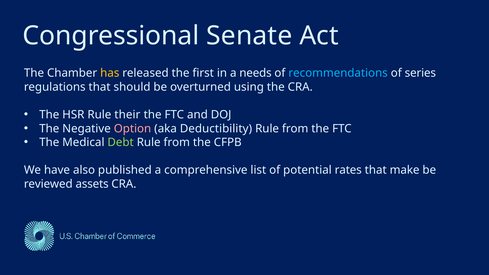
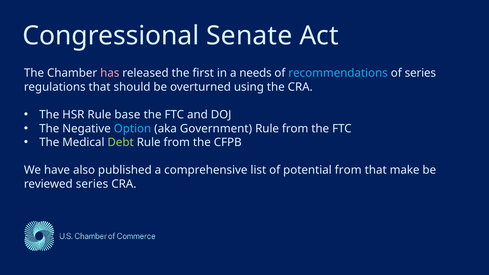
has colour: yellow -> pink (110, 73)
their: their -> base (127, 115)
Option colour: pink -> light blue (132, 129)
Deductibility: Deductibility -> Government (216, 129)
potential rates: rates -> from (348, 170)
reviewed assets: assets -> series (92, 184)
